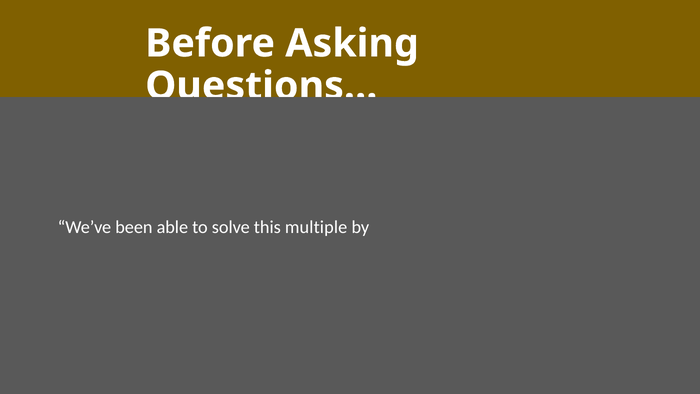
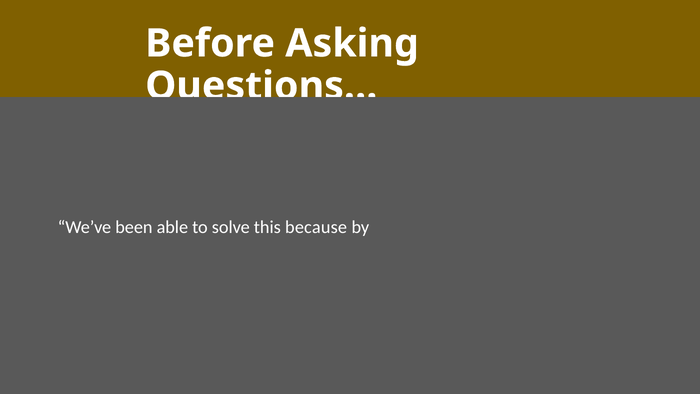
this multiple: multiple -> because (316, 227)
